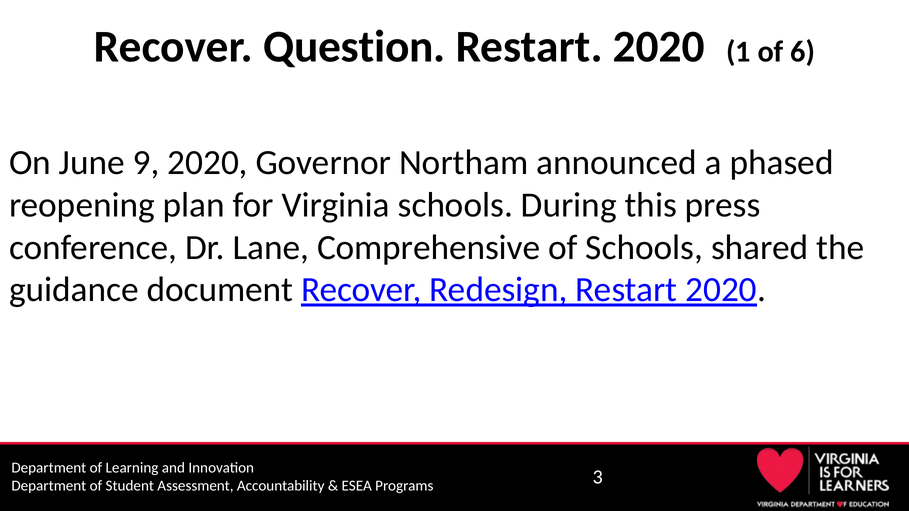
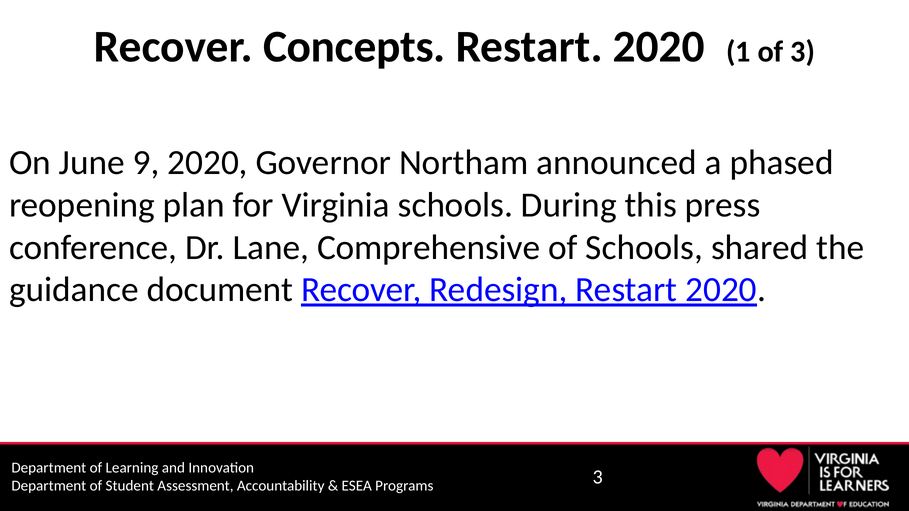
Question: Question -> Concepts (354, 47)
of 6: 6 -> 3 (803, 52)
